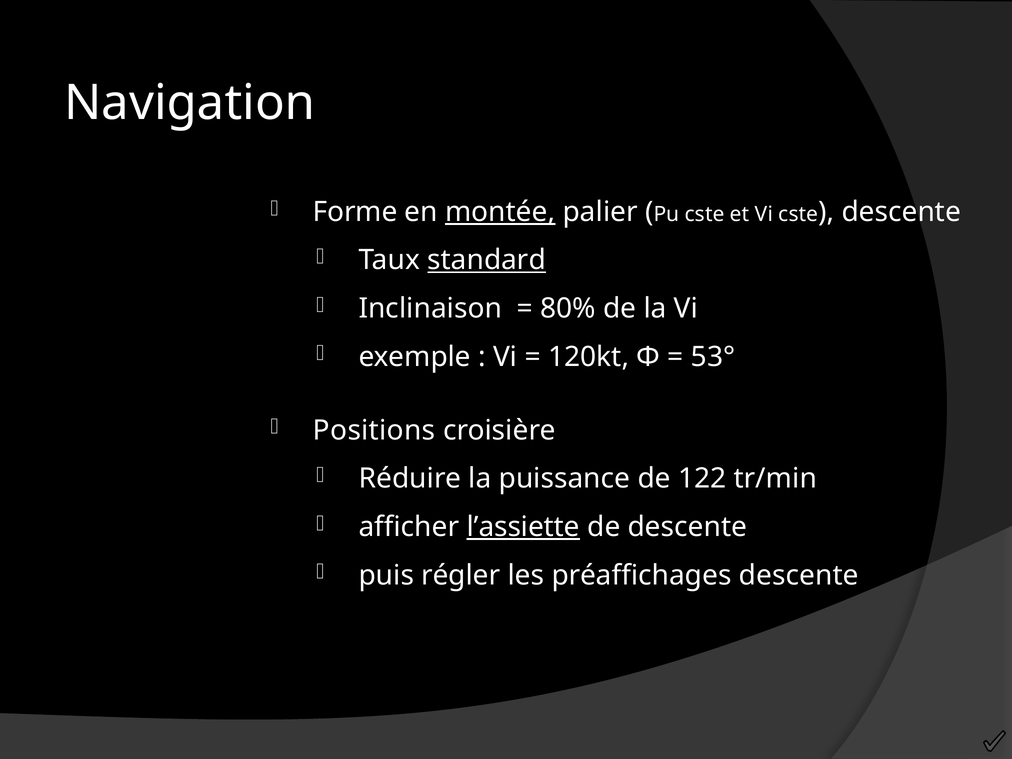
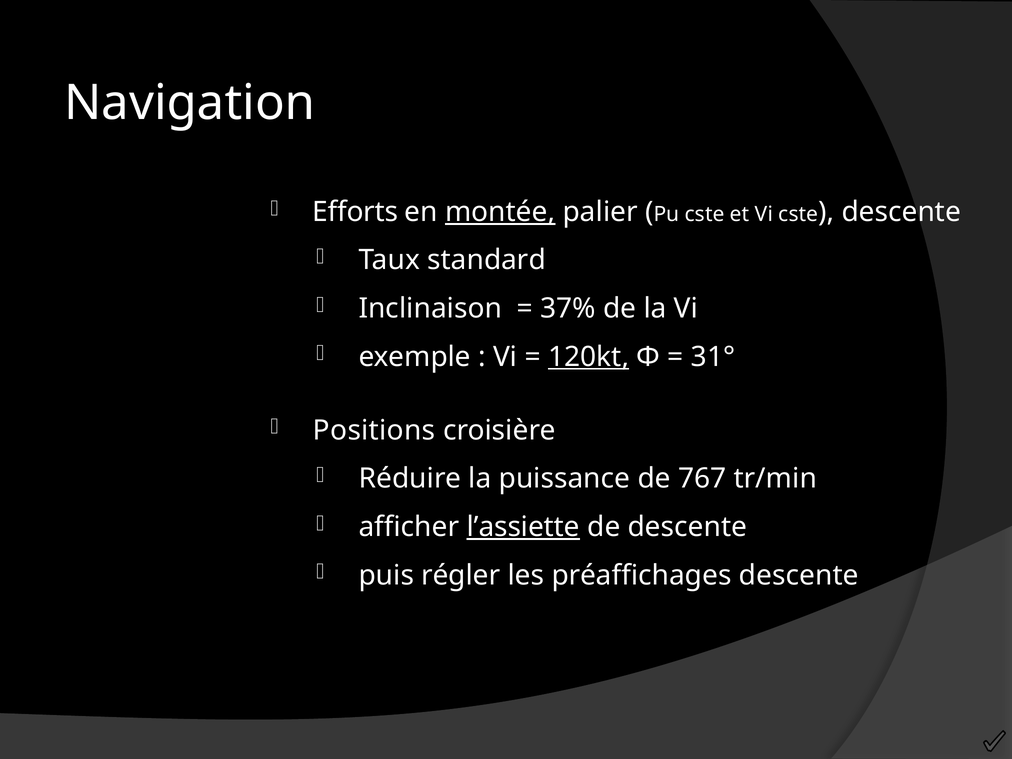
Forme: Forme -> Efforts (355, 212)
standard underline: present -> none (487, 260)
80%: 80% -> 37% (568, 309)
120kt underline: none -> present (589, 357)
53°: 53° -> 31° (713, 357)
122: 122 -> 767 (702, 479)
